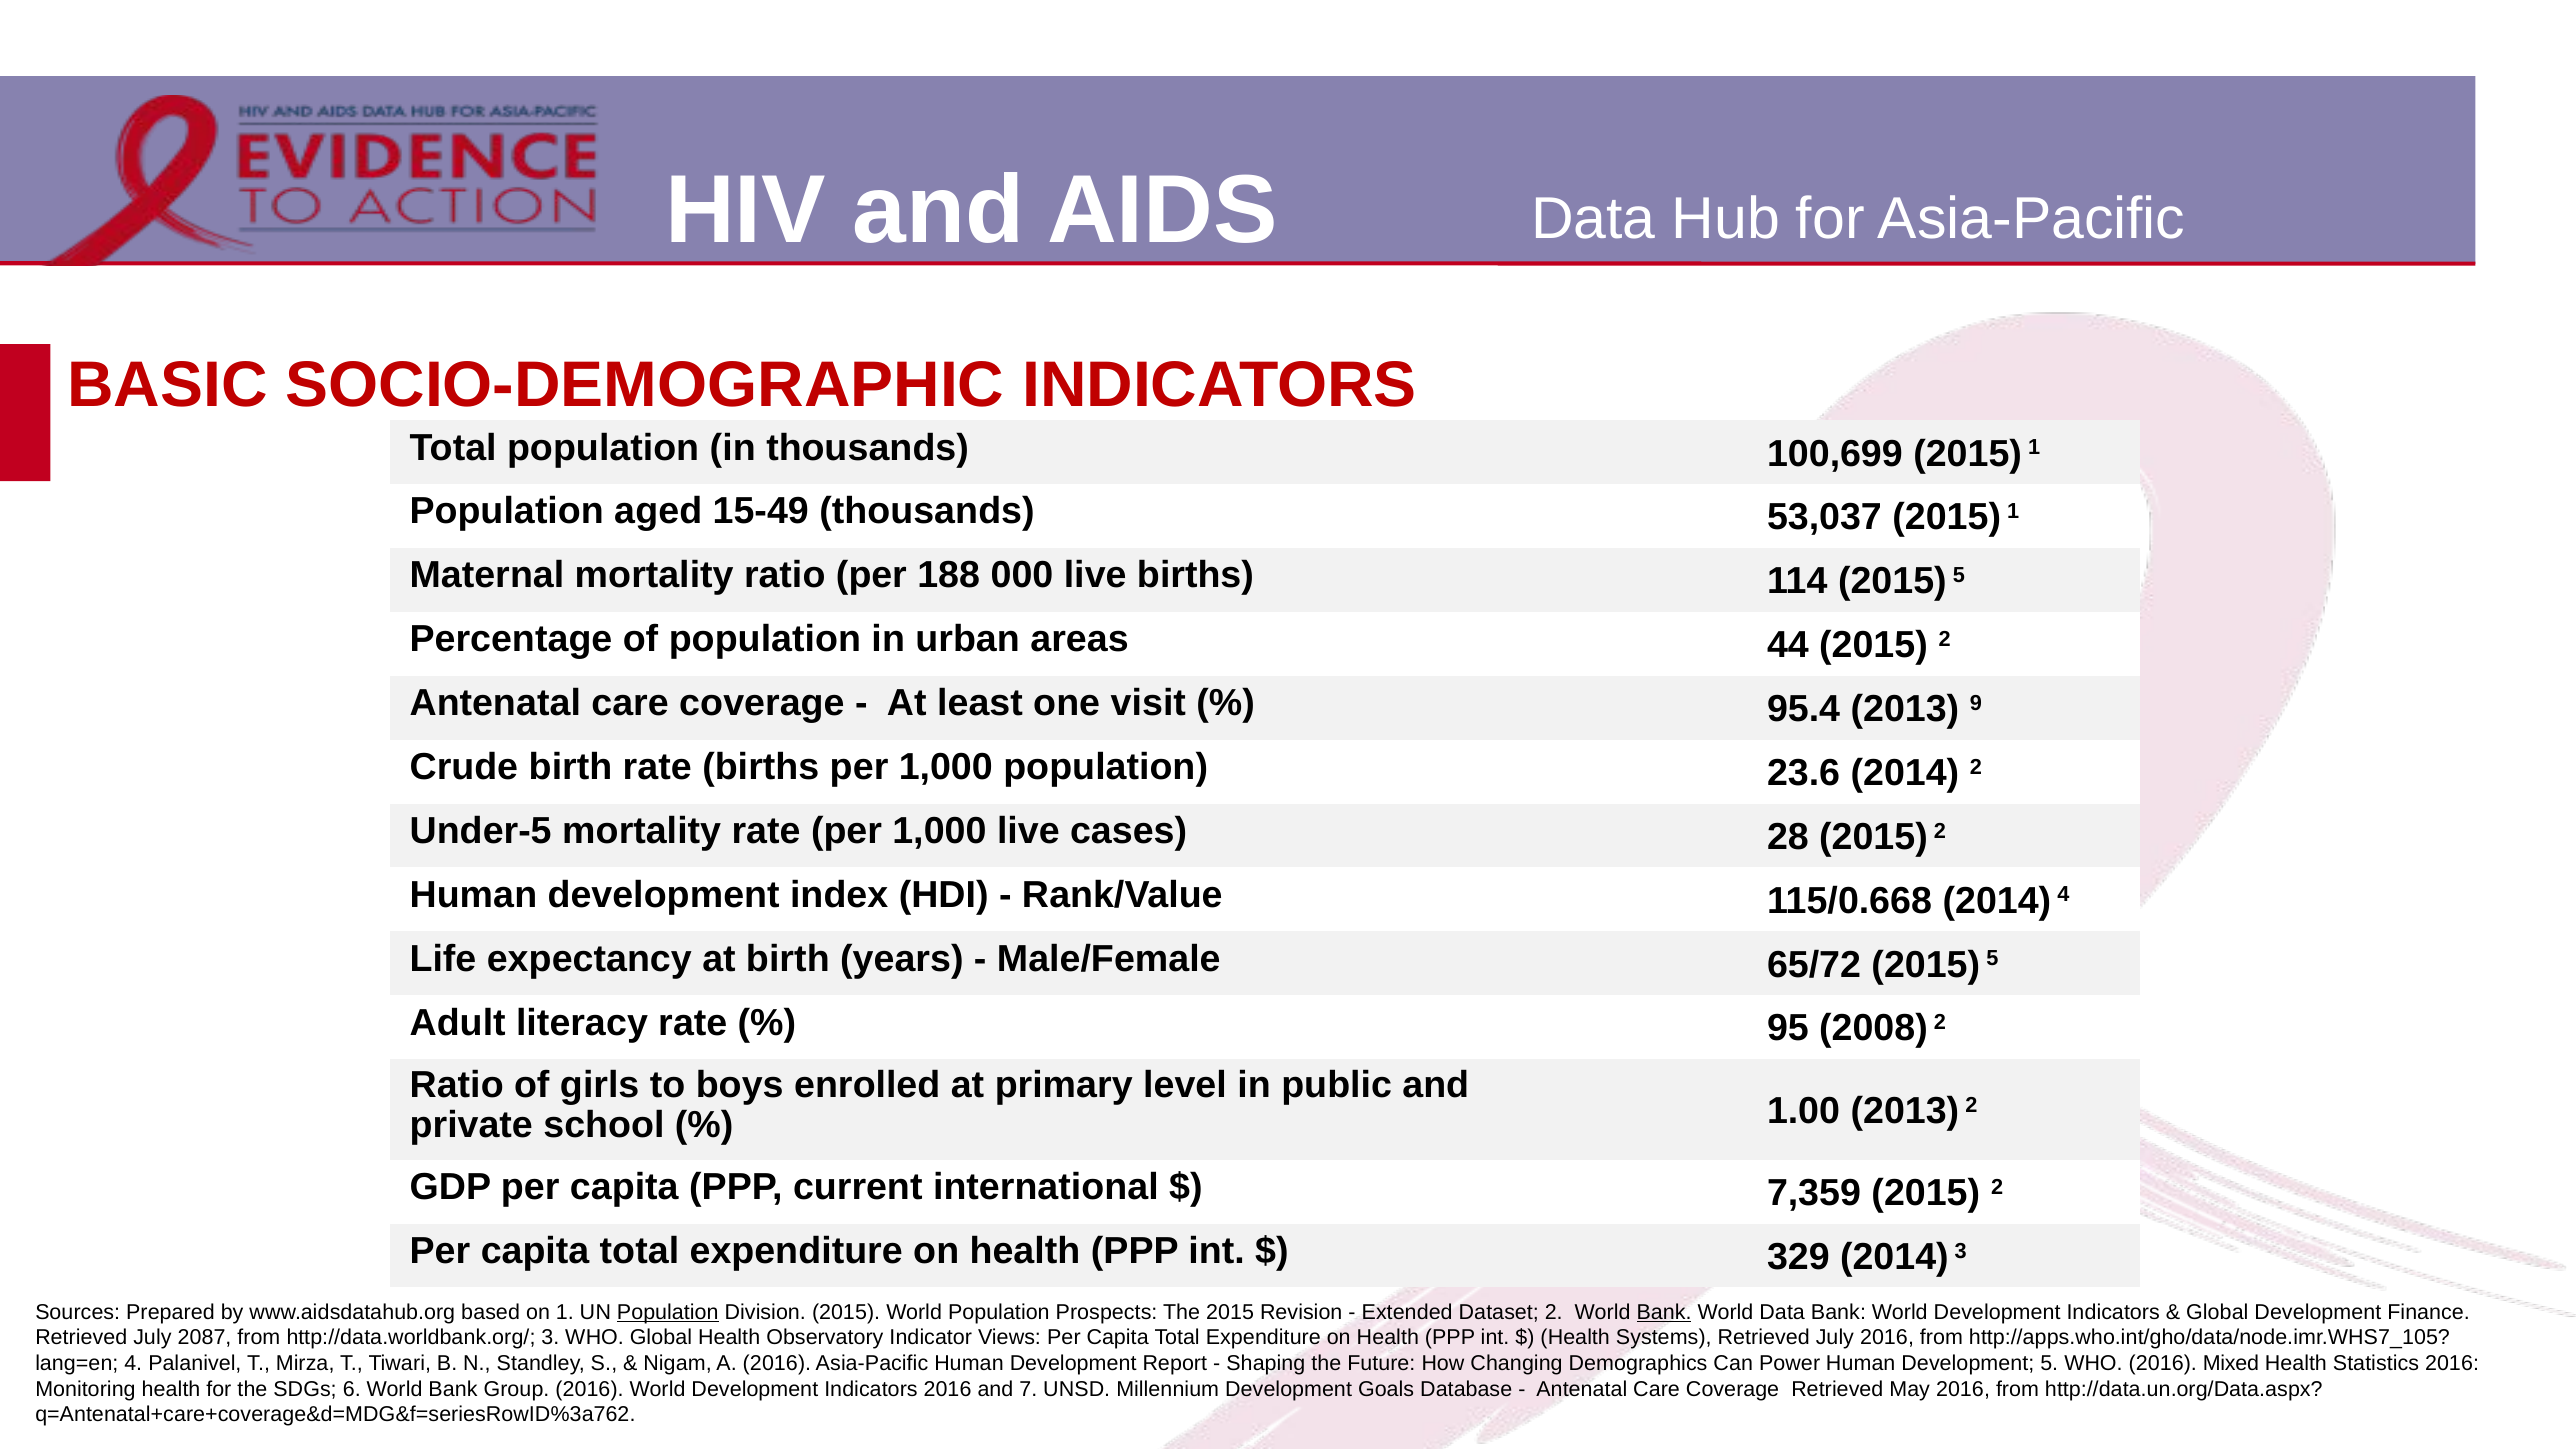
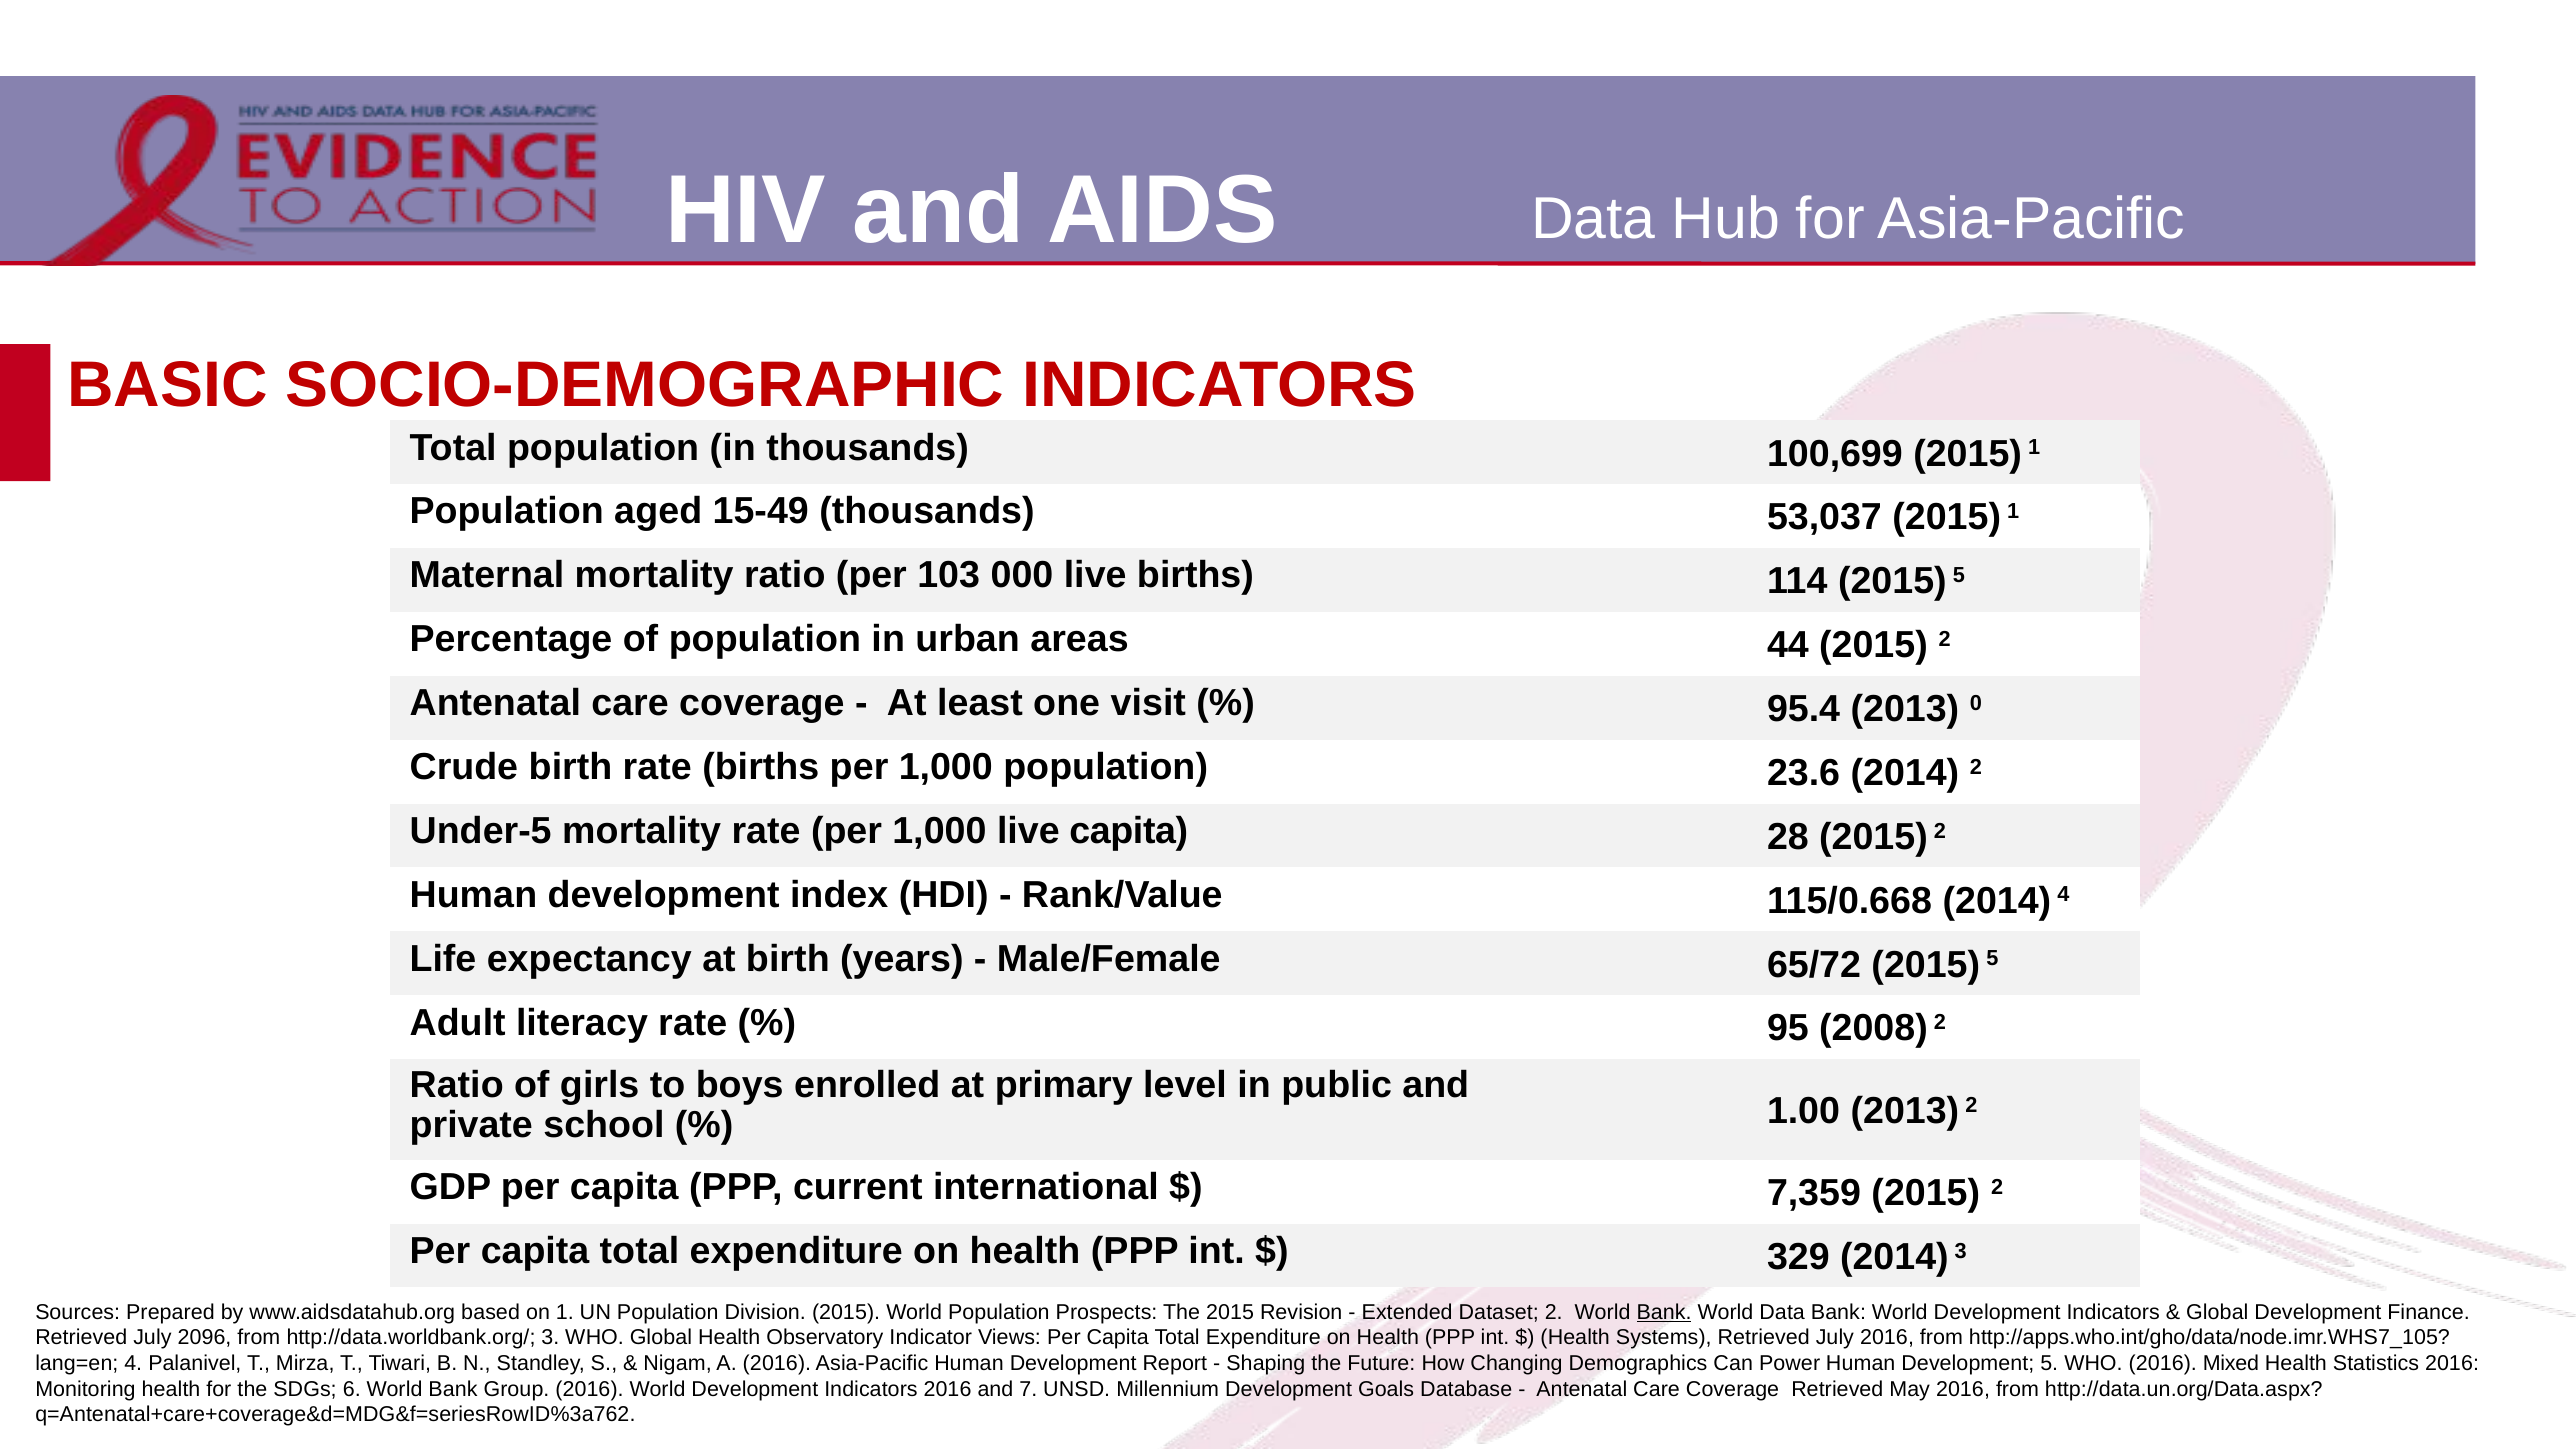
188: 188 -> 103 (949, 575)
9: 9 -> 0 (1976, 703)
live cases: cases -> capita (1129, 831)
Population underline: present -> none (668, 1312)
2087: 2087 -> 2096 (205, 1338)
